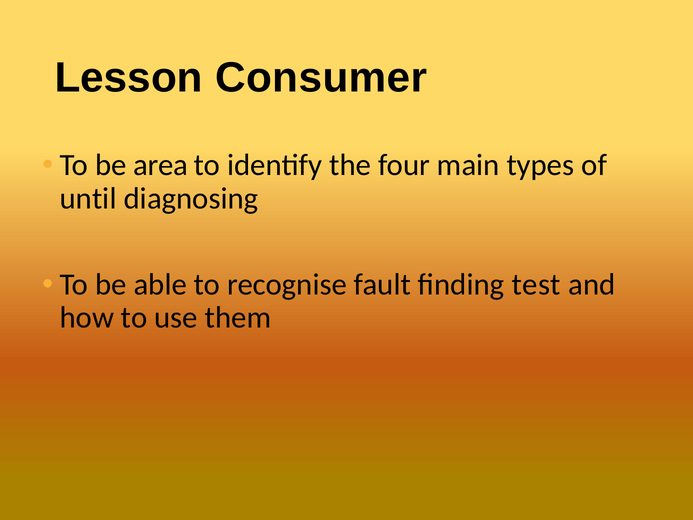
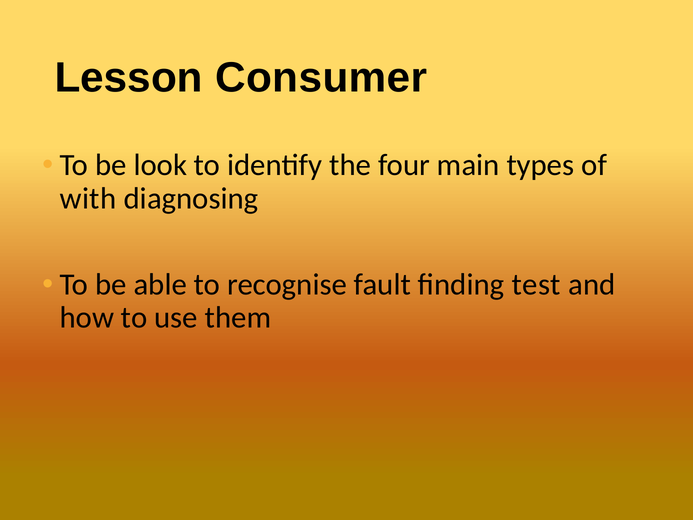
area: area -> look (160, 165)
until: until -> with (88, 198)
